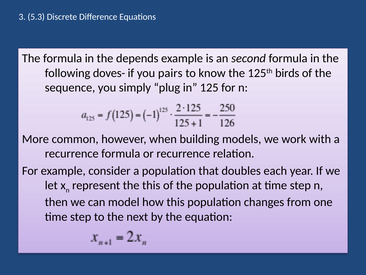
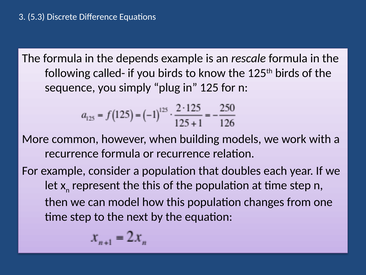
second: second -> rescale (249, 58)
doves-: doves- -> called- (109, 73)
you pairs: pairs -> birds (170, 73)
